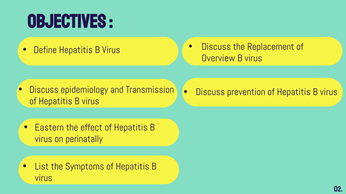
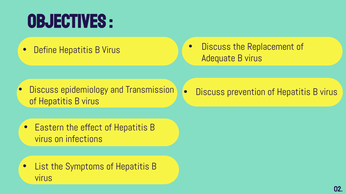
Overview: Overview -> Adequate (218, 58)
perinatally: perinatally -> infections (84, 139)
